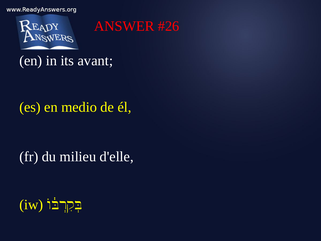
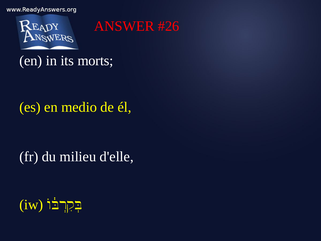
avant: avant -> morts (95, 61)
